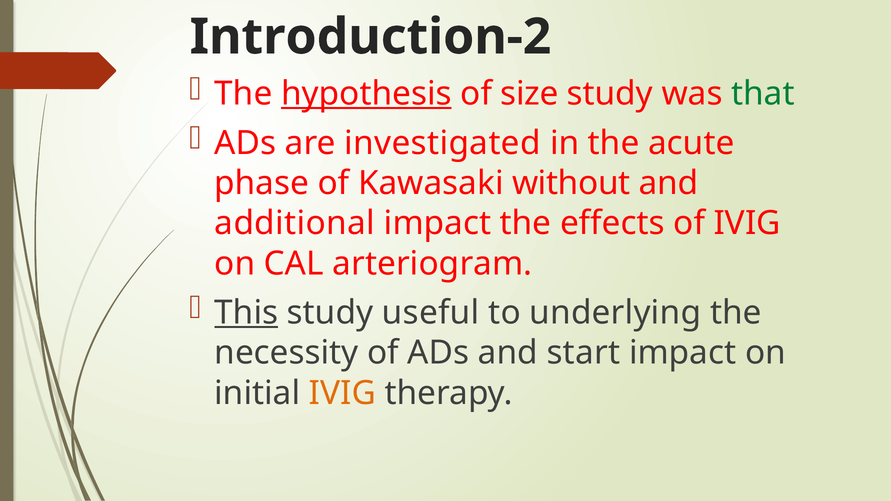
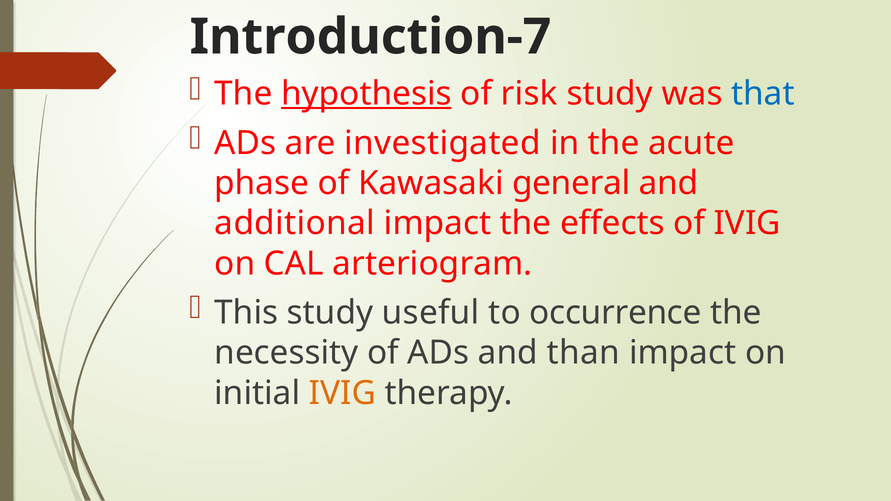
Introduction-2: Introduction-2 -> Introduction-7 (370, 37)
size: size -> risk (529, 94)
that colour: green -> blue (763, 94)
without: without -> general (571, 183)
This underline: present -> none (246, 313)
underlying: underlying -> occurrence (615, 313)
start: start -> than (583, 353)
